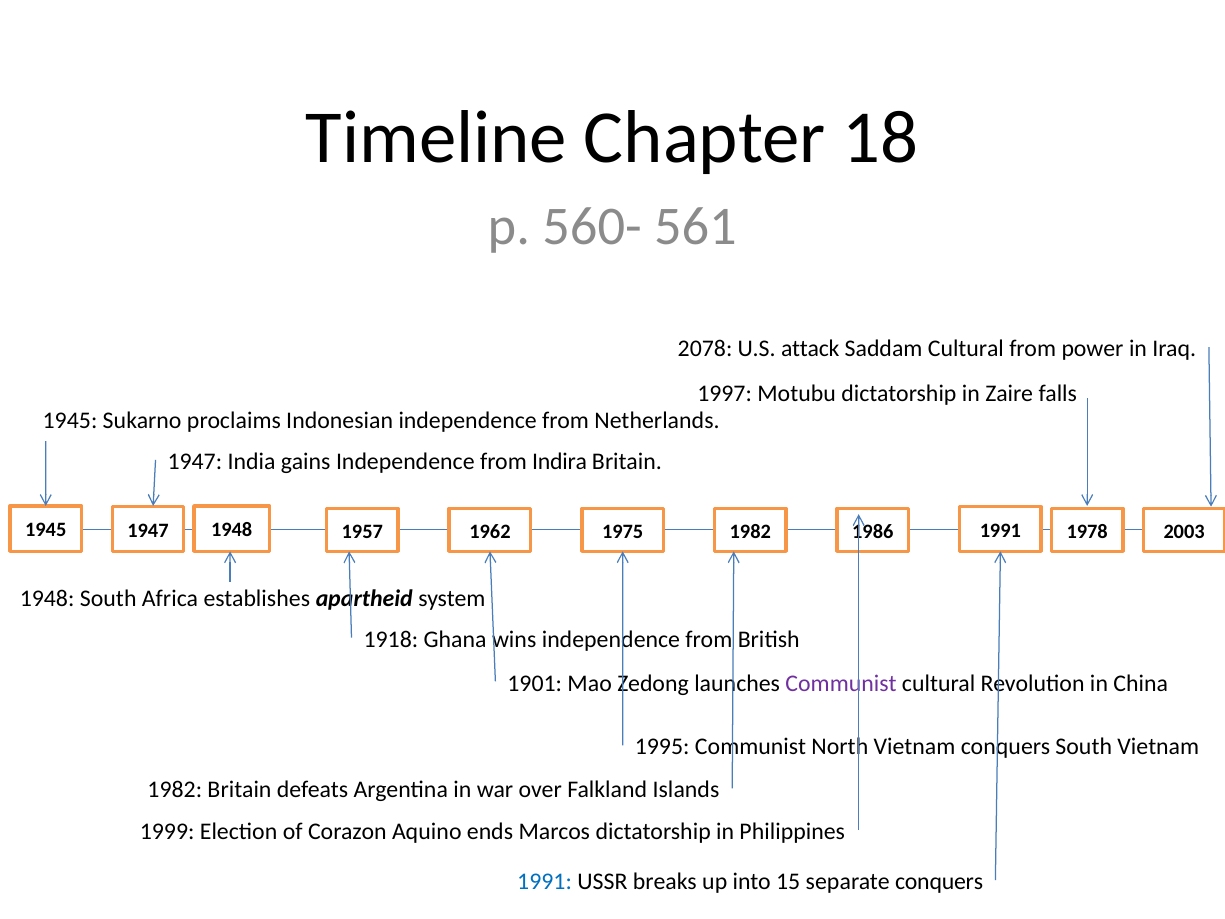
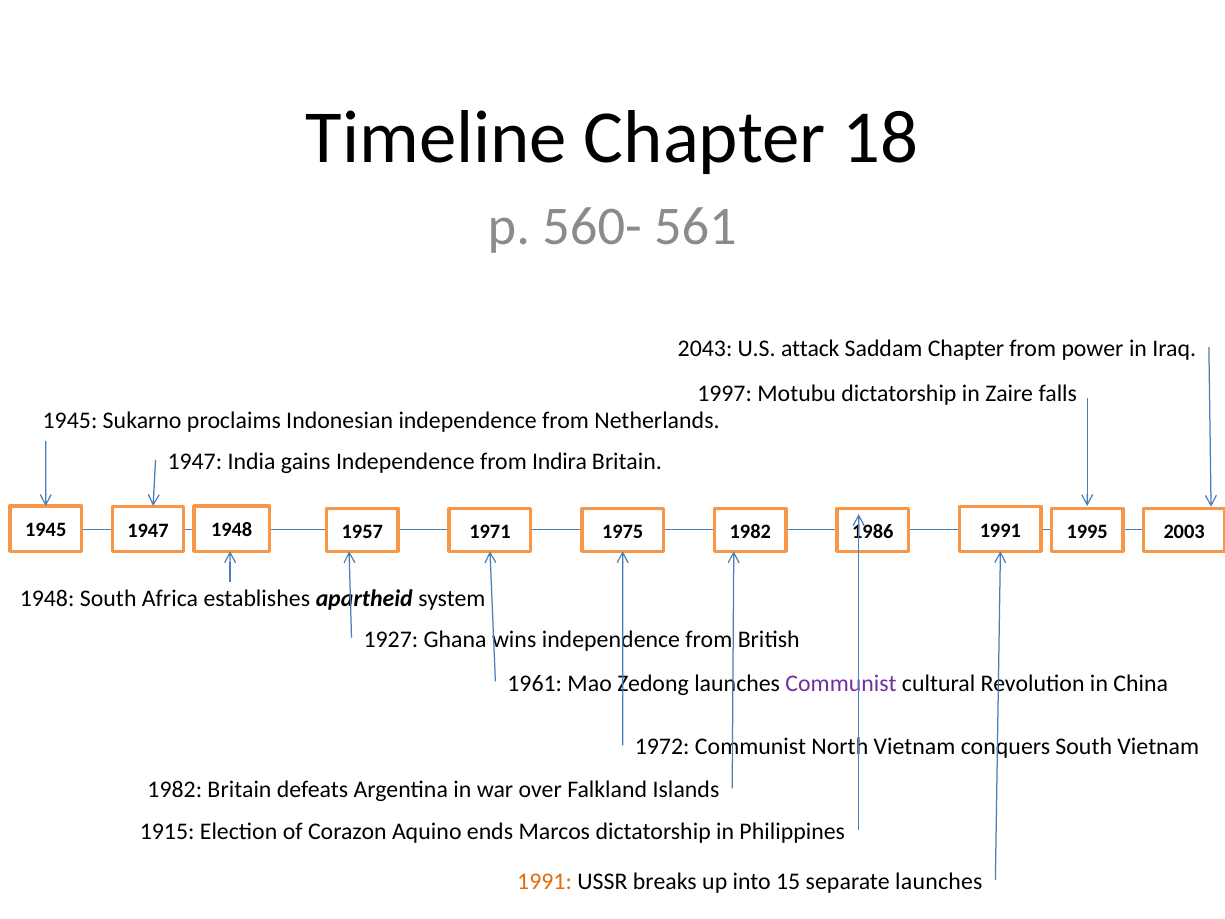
2078: 2078 -> 2043 (705, 349)
Saddam Cultural: Cultural -> Chapter (966, 349)
1962: 1962 -> 1971 (490, 531)
1978: 1978 -> 1995 (1087, 531)
1918: 1918 -> 1927 (391, 639)
1901: 1901 -> 1961 (535, 683)
1995: 1995 -> 1972 (662, 747)
1999: 1999 -> 1915 (167, 831)
1991 colour: blue -> orange (545, 882)
separate conquers: conquers -> launches (939, 882)
